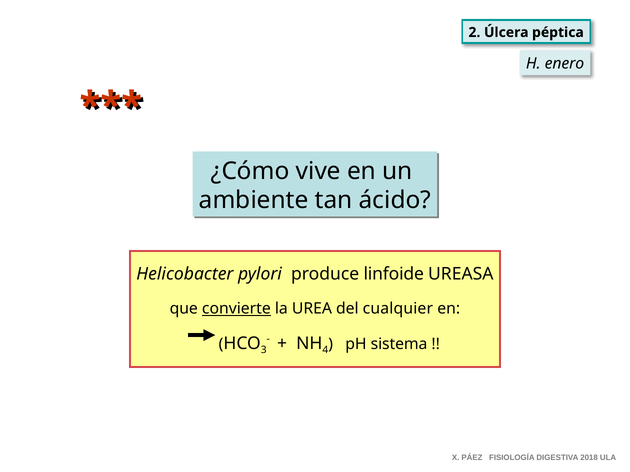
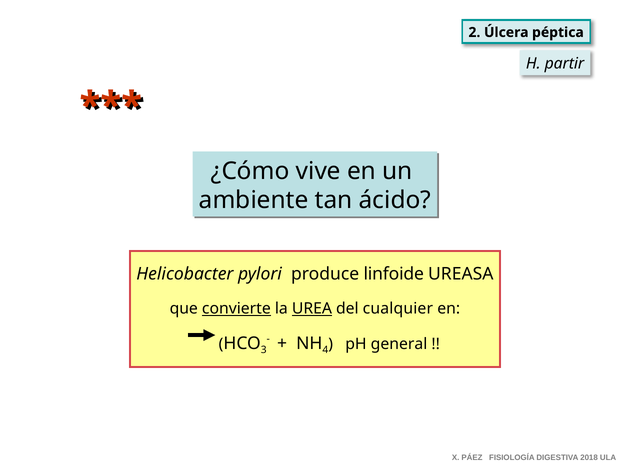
enero: enero -> partir (564, 64)
UREA underline: none -> present (312, 309)
sistema: sistema -> general (399, 344)
